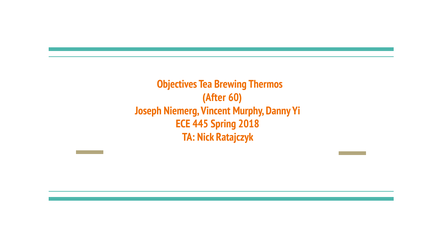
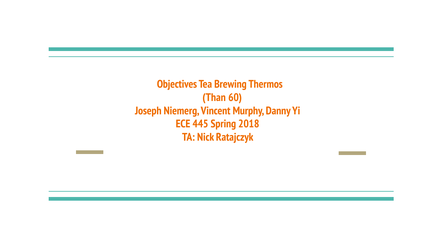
After: After -> Than (214, 98)
